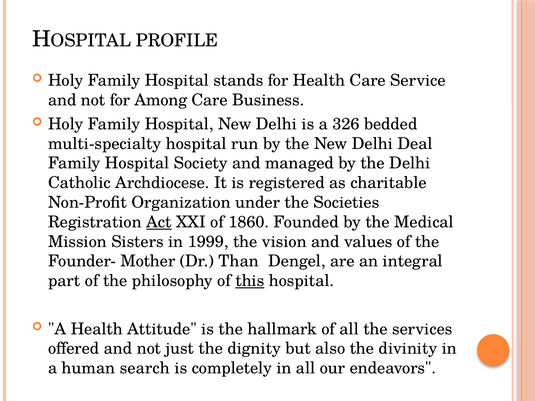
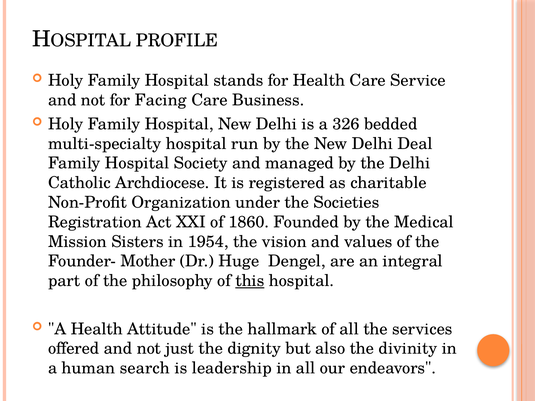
Among: Among -> Facing (161, 100)
Act underline: present -> none (159, 222)
1999: 1999 -> 1954 (208, 242)
Than: Than -> Huge (239, 261)
completely: completely -> leadership (232, 368)
